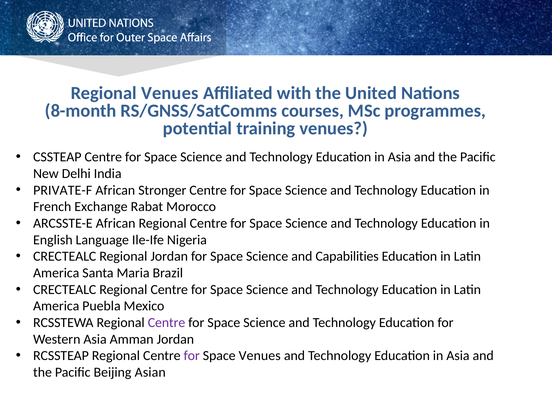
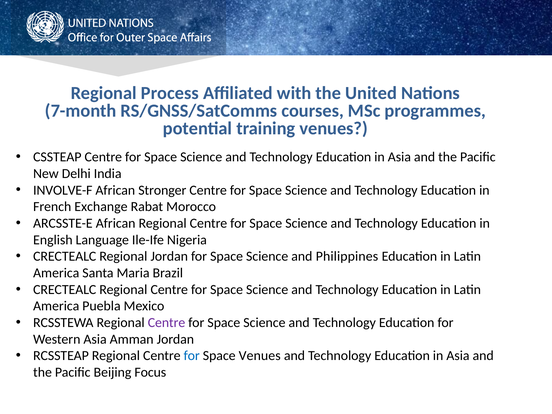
Regional Venues: Venues -> Process (170, 93)
8-month: 8-month -> 7-month (81, 111)
PRIVATE-F: PRIVATE-F -> INVOLVE-F (63, 190)
Capabilities: Capabilities -> Philippines (347, 256)
for colour: purple -> blue (192, 356)
Asian: Asian -> Focus (150, 372)
